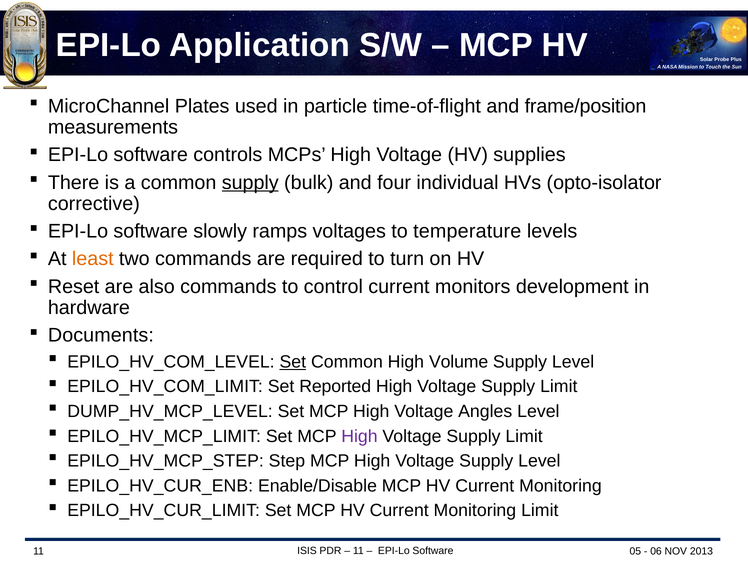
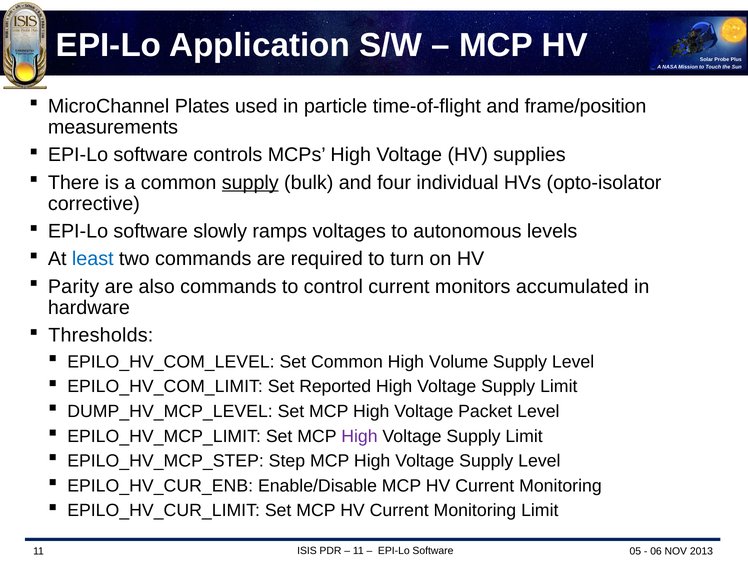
temperature: temperature -> autonomous (467, 231)
least colour: orange -> blue (93, 259)
Reset: Reset -> Parity (74, 287)
development: development -> accumulated (572, 287)
Documents: Documents -> Thresholds (101, 335)
Set underline: present -> none (293, 362)
Angles: Angles -> Packet (485, 411)
